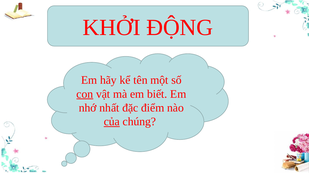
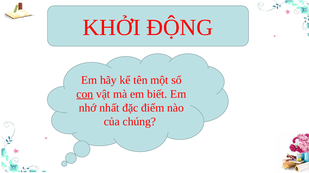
của underline: present -> none (112, 122)
